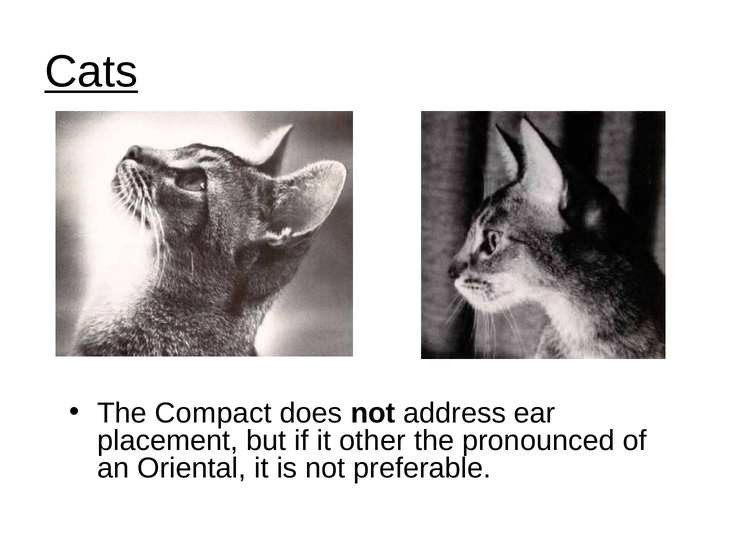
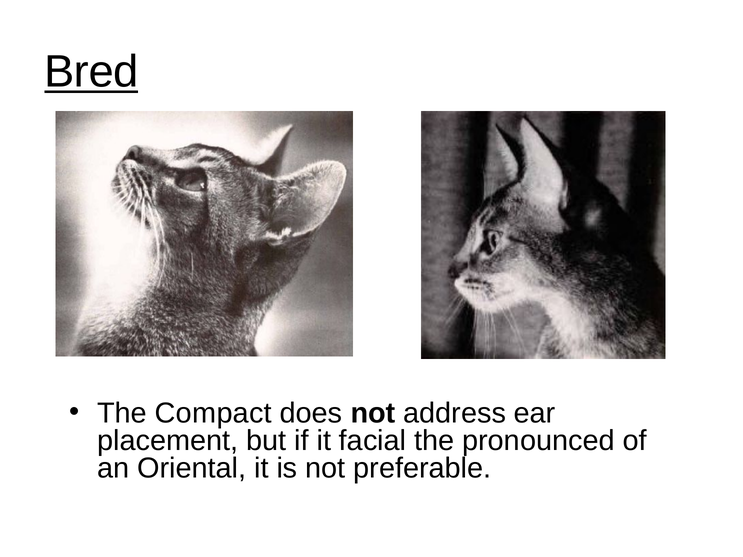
Cats: Cats -> Bred (91, 72)
other: other -> facial (373, 441)
